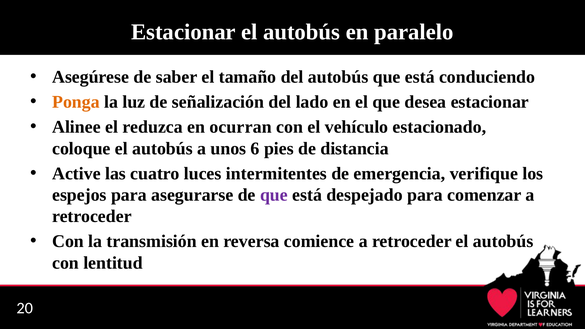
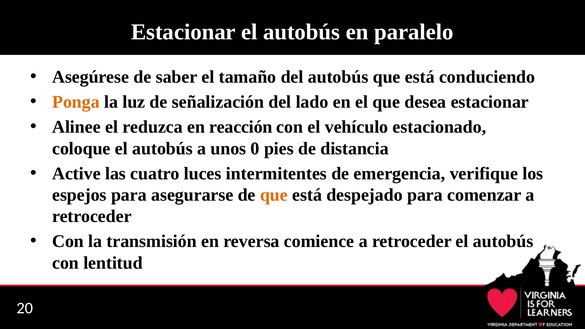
ocurran: ocurran -> reacción (241, 127)
6: 6 -> 0 (255, 149)
que colour: purple -> orange (274, 195)
